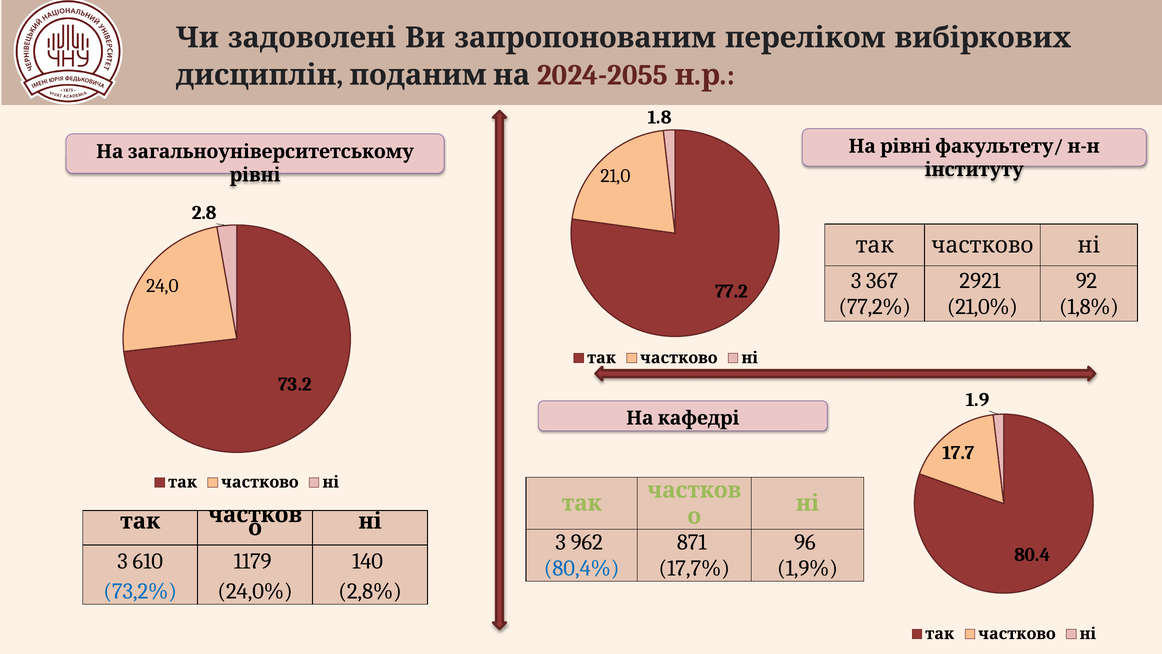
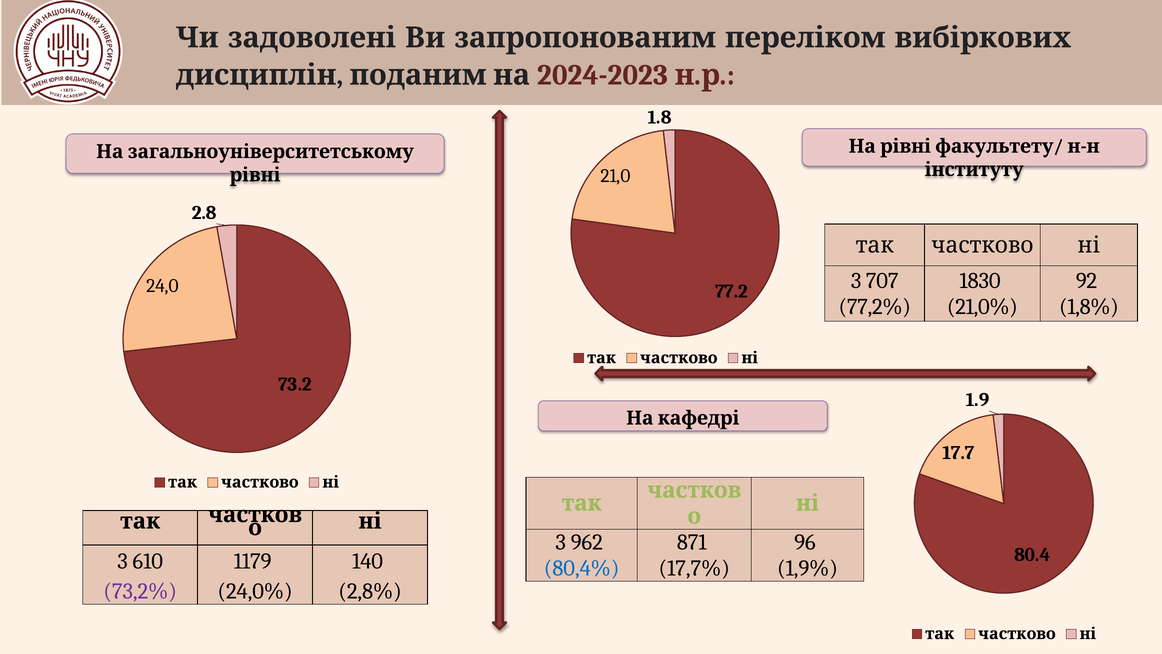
2024-2055: 2024-2055 -> 2024-2023 (603, 75)
367: 367 -> 707 (882, 281)
2921: 2921 -> 1830 (980, 281)
73,2% colour: blue -> purple (140, 591)
